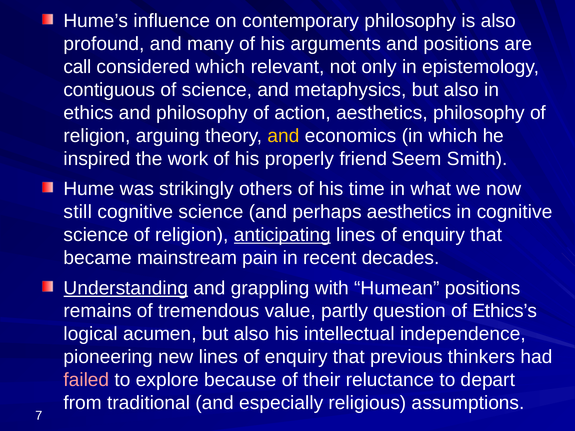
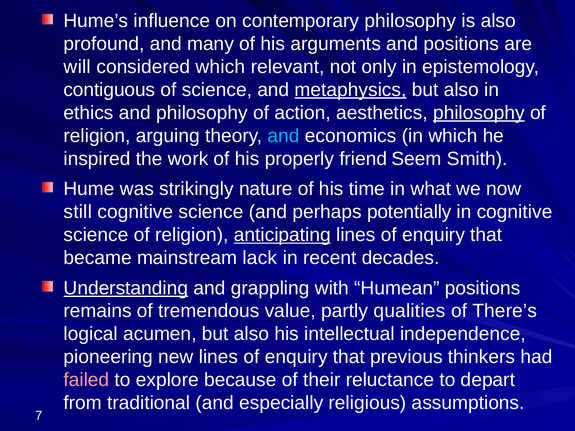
call: call -> will (77, 67)
metaphysics underline: none -> present (351, 90)
philosophy underline: none -> present (479, 113)
and colour: yellow -> light blue (284, 136)
others: others -> nature (266, 189)
perhaps aesthetics: aesthetics -> potentially (409, 212)
pain: pain -> lack (260, 258)
question: question -> qualities (409, 311)
Ethics’s: Ethics’s -> There’s (505, 311)
